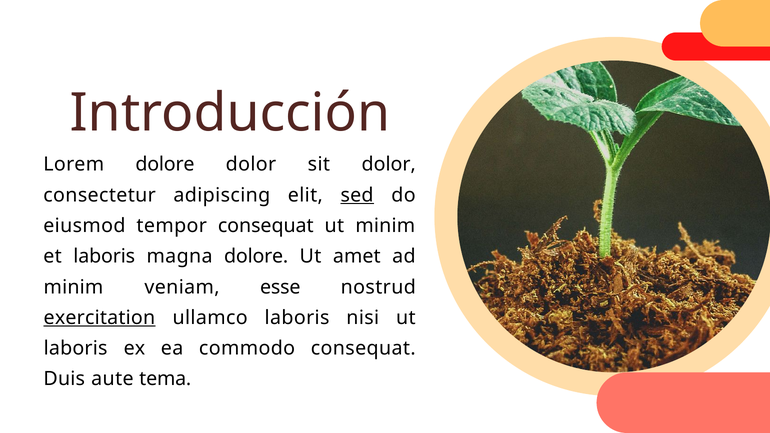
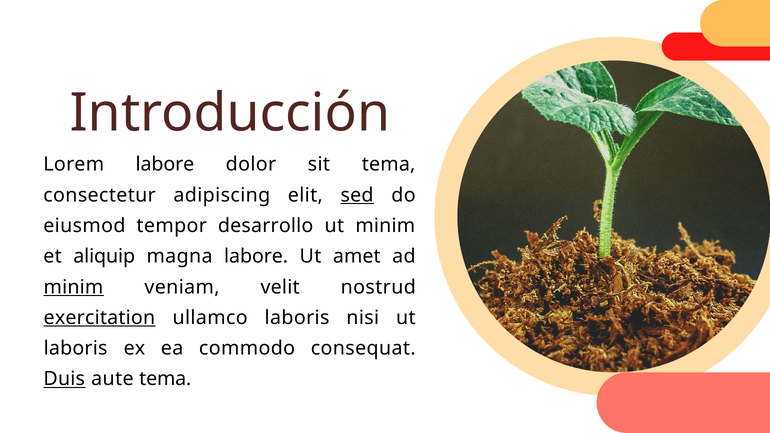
Lorem dolore: dolore -> labore (165, 164)
sit dolor: dolor -> tema (389, 164)
tempor consequat: consequat -> desarrollo (266, 226)
et laboris: laboris -> aliquip (104, 256)
magna dolore: dolore -> labore (256, 256)
minim underline: none -> present (73, 287)
esse: esse -> velit (280, 287)
Duis underline: none -> present (64, 379)
